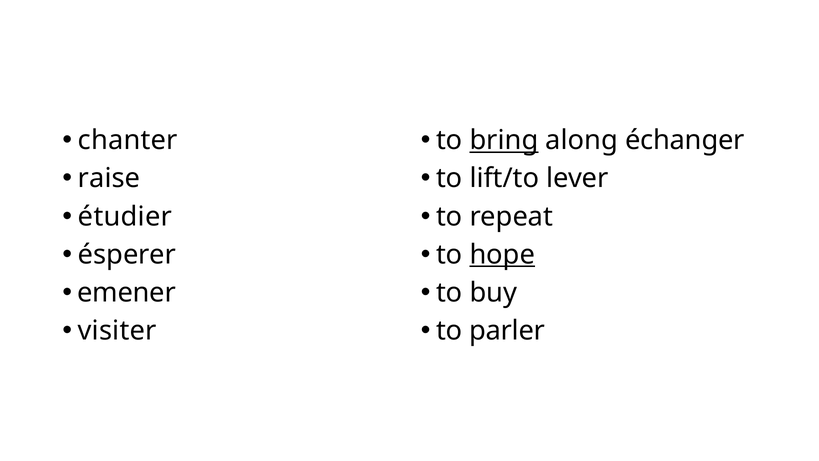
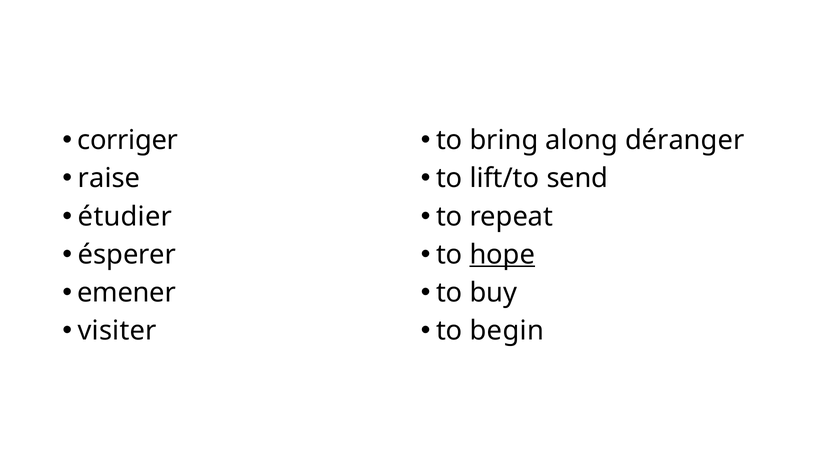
chanter: chanter -> corriger (128, 140)
bring underline: present -> none (504, 140)
échanger: échanger -> déranger (685, 140)
lever: lever -> send (577, 178)
parler: parler -> begin (507, 330)
